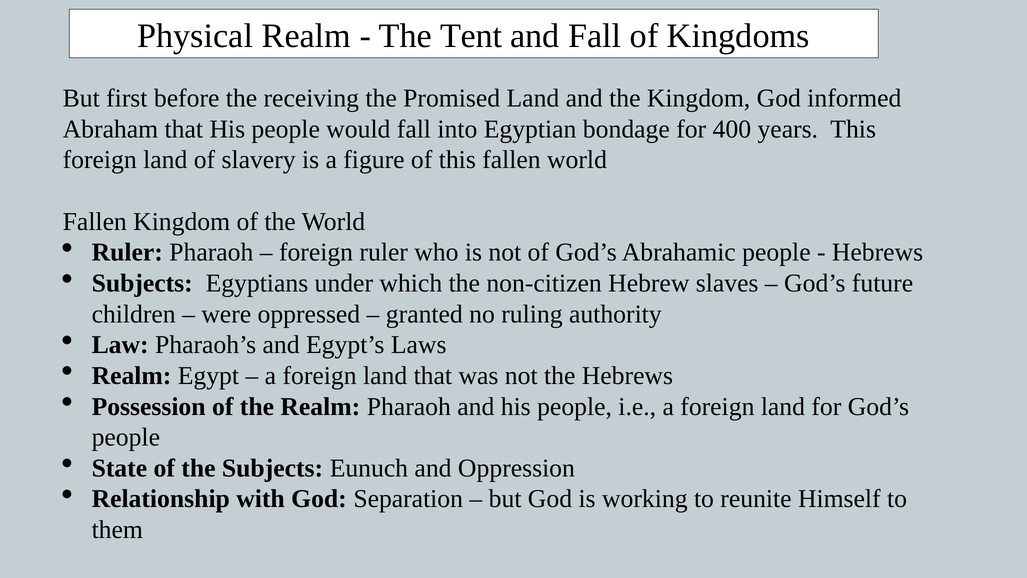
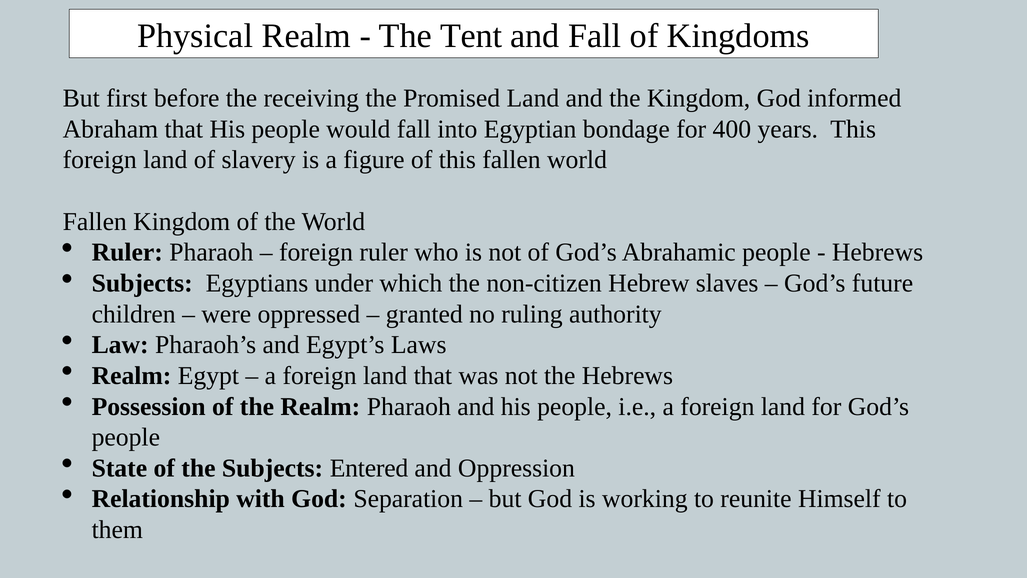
Eunuch: Eunuch -> Entered (369, 468)
